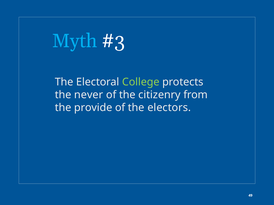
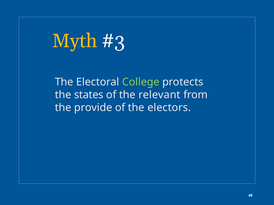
Myth colour: light blue -> yellow (75, 41)
never: never -> states (89, 95)
citizenry: citizenry -> relevant (159, 95)
